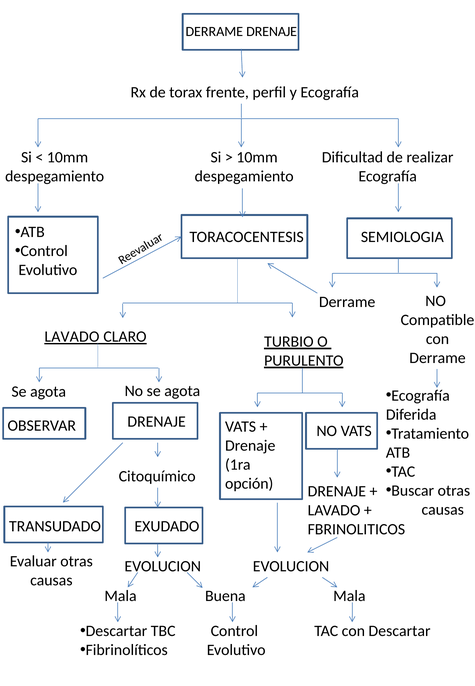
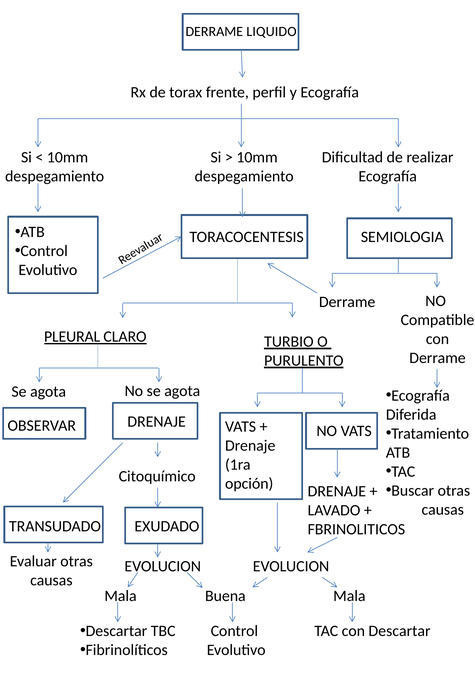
DERRAME DRENAJE: DRENAJE -> LIQUIDO (271, 31)
LAVADO: LAVADO -> PLEURAL (72, 337)
